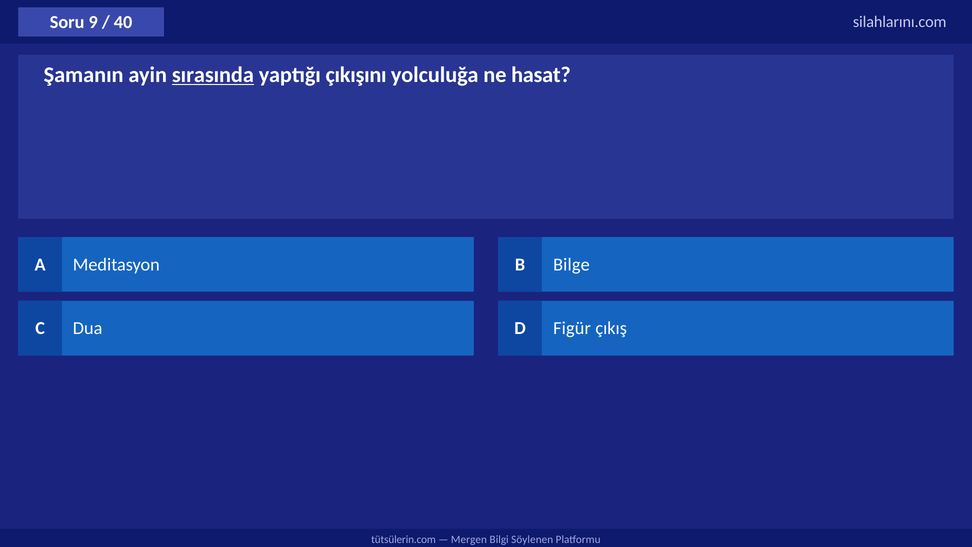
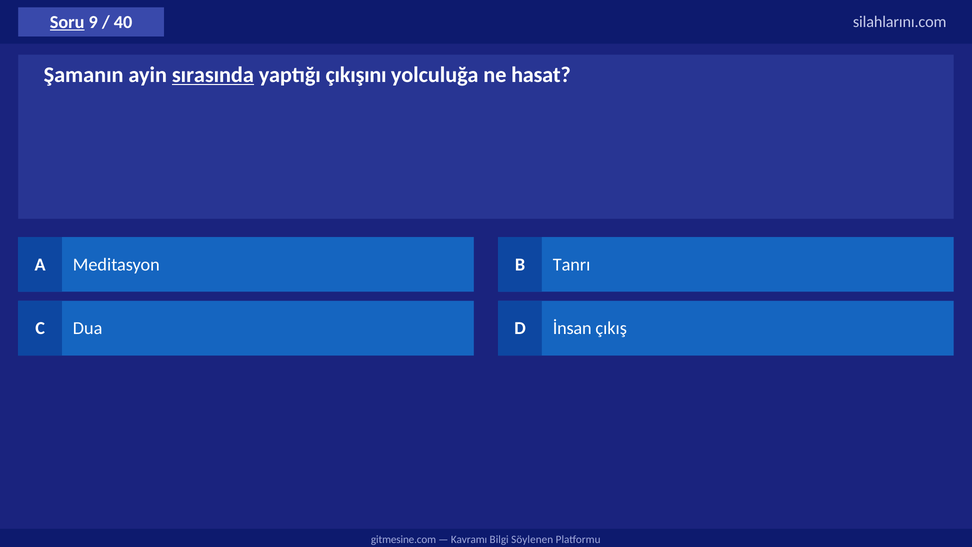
Soru underline: none -> present (67, 22)
Bilge: Bilge -> Tanrı (572, 265)
Figür: Figür -> İnsan (572, 328)
tütsülerin.com: tütsülerin.com -> gitmesine.com (404, 539)
Mergen: Mergen -> Kavramı (469, 539)
